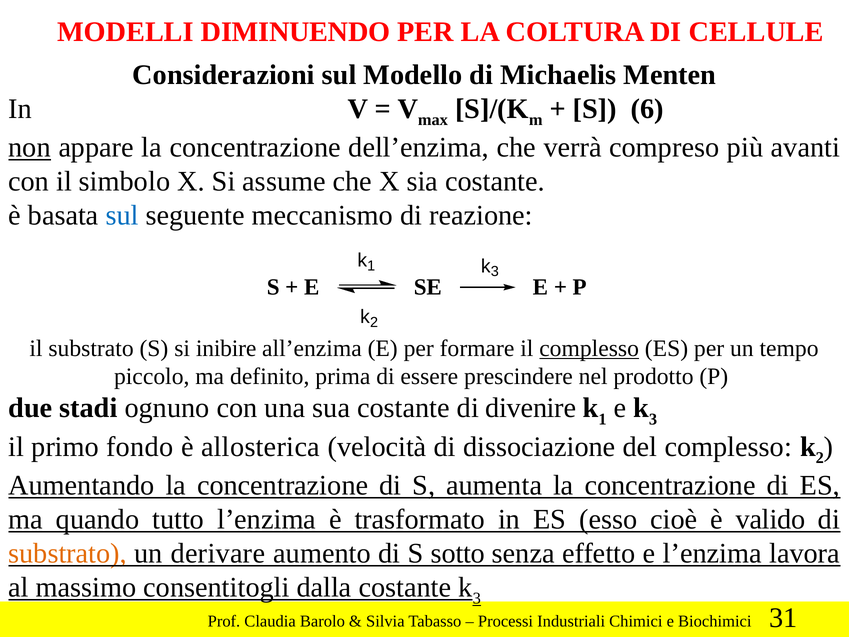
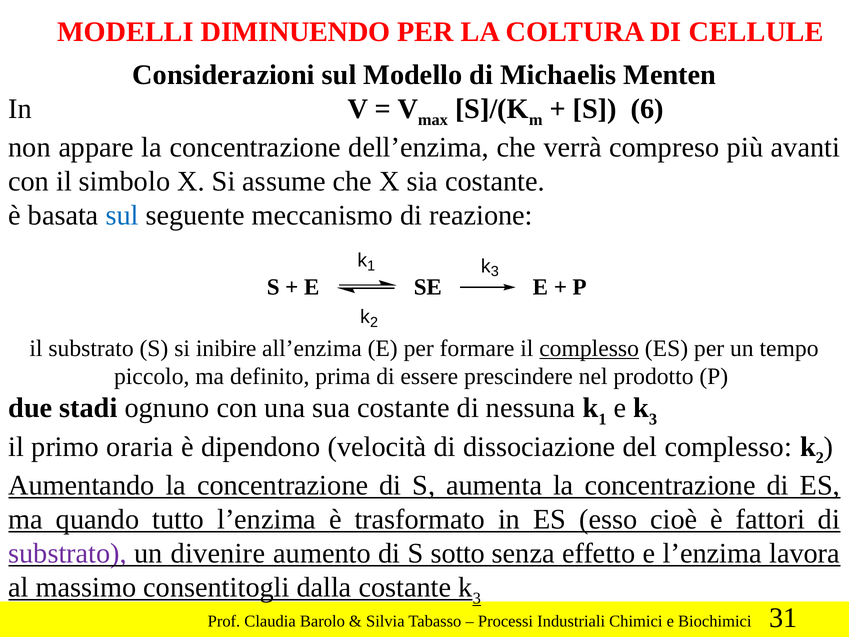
non underline: present -> none (30, 148)
divenire: divenire -> nessuna (531, 408)
fondo: fondo -> oraria (140, 447)
allosterica: allosterica -> dipendono (261, 447)
valido: valido -> fattori (770, 519)
substrato colour: orange -> purple (68, 553)
derivare: derivare -> divenire (218, 553)
